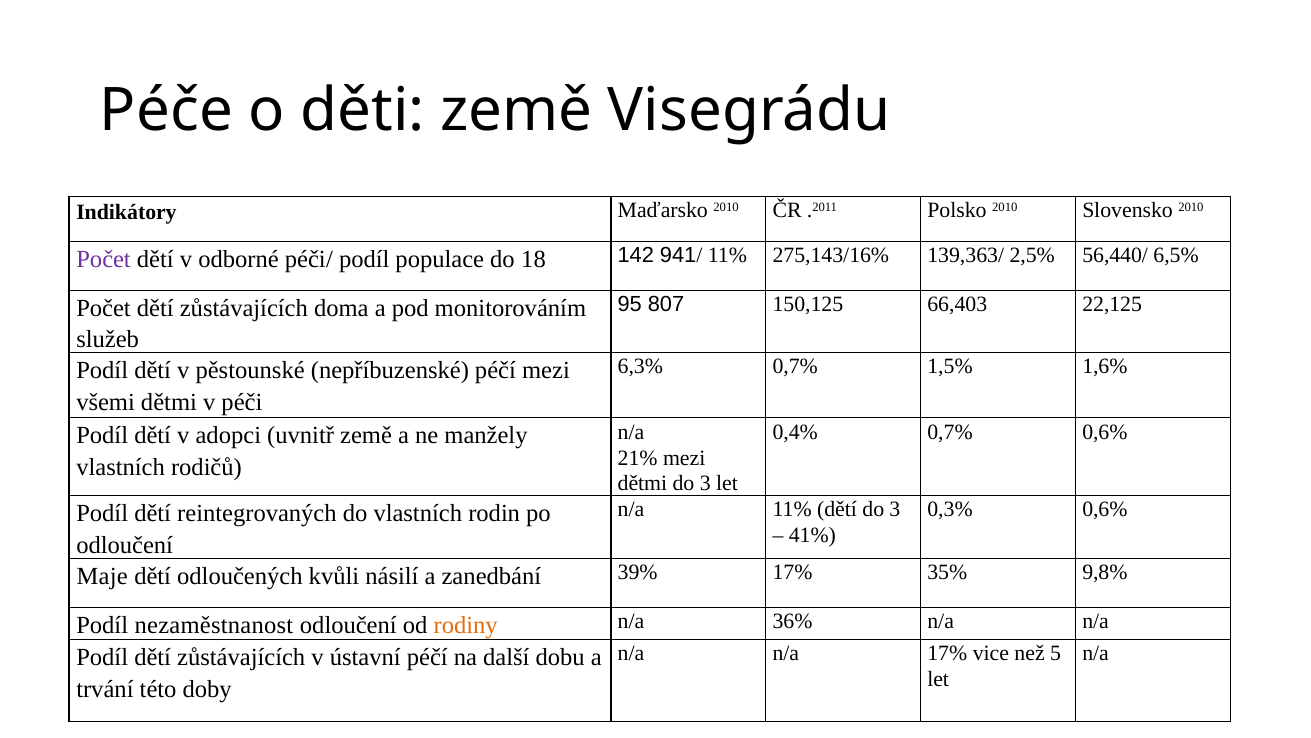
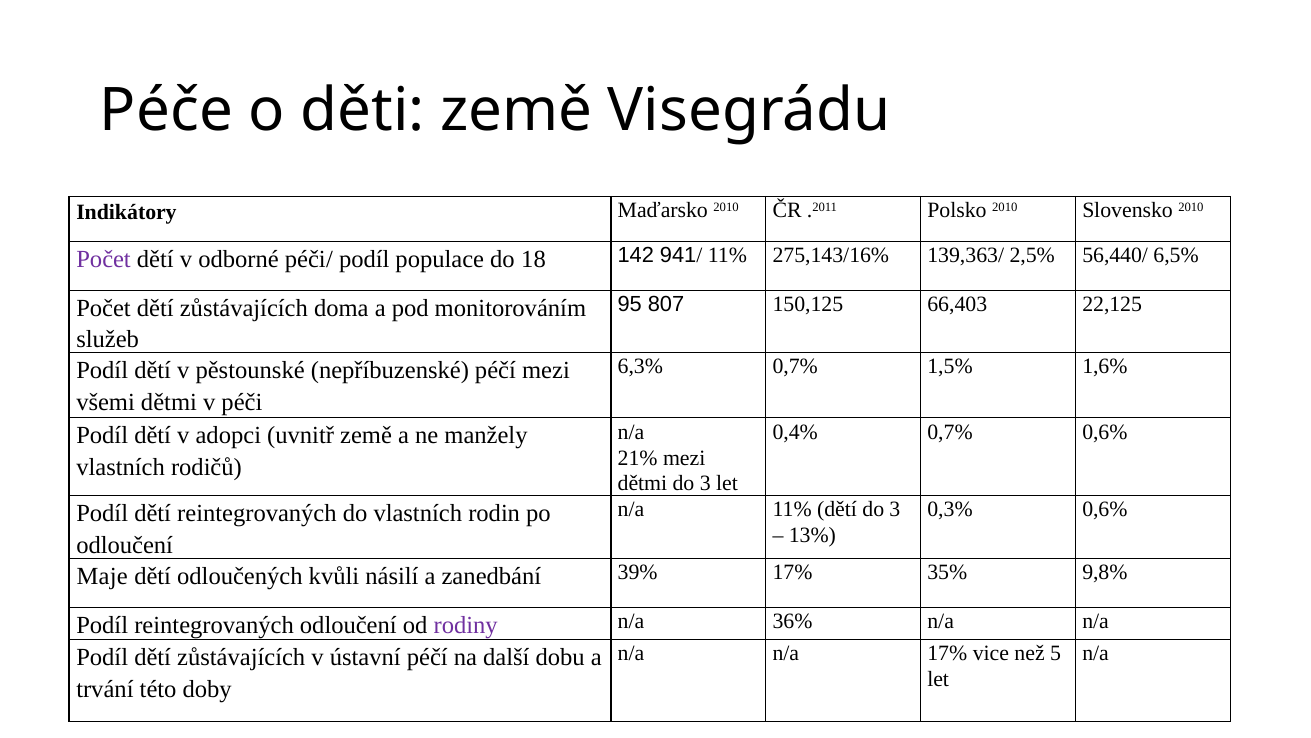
41%: 41% -> 13% (812, 535)
Podíl nezaměstnanost: nezaměstnanost -> reintegrovaných (214, 625)
rodiny colour: orange -> purple (466, 625)
